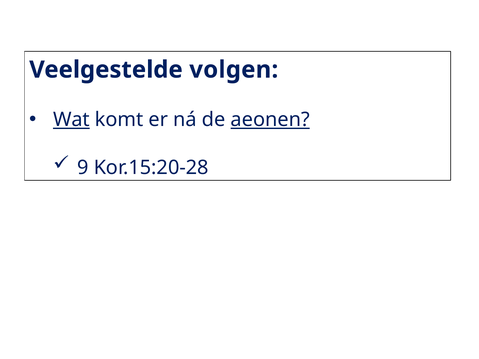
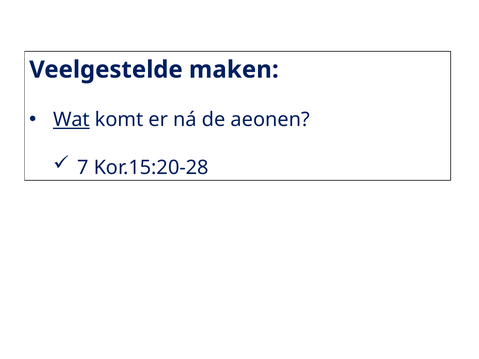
volgen: volgen -> maken (234, 70)
aeonen underline: present -> none (270, 120)
9: 9 -> 7 (83, 168)
